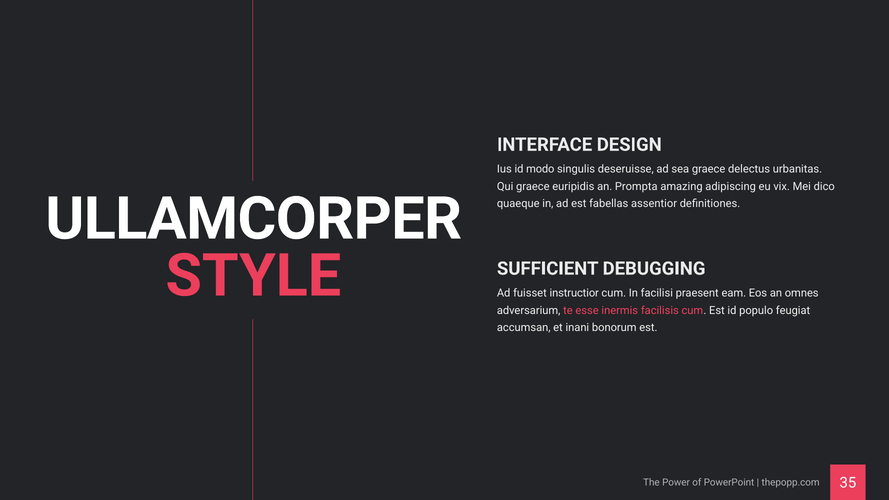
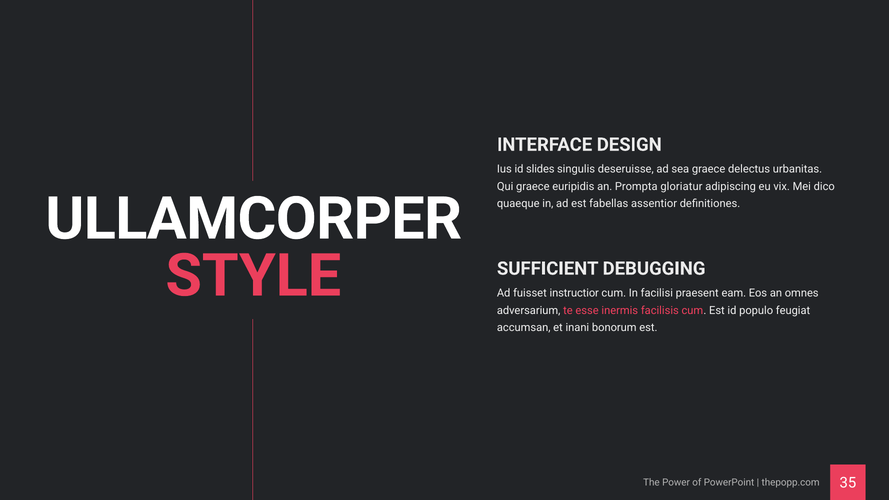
modo: modo -> slides (540, 169)
amazing: amazing -> gloriatur (681, 186)
